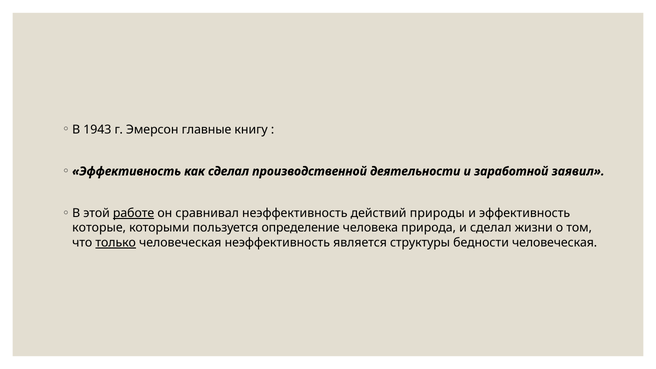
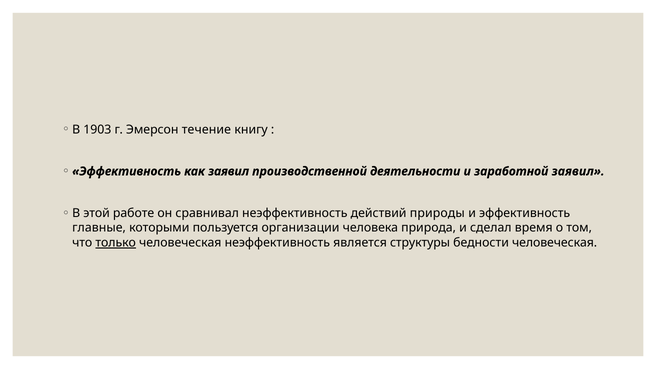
1943: 1943 -> 1903 (97, 129)
главные: главные -> течение (206, 129)
как сделал: сделал -> заявил (229, 171)
работе underline: present -> none (134, 213)
которые: которые -> главные (99, 228)
определение: определение -> организации (300, 228)
жизни: жизни -> время (534, 228)
